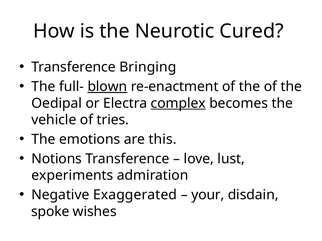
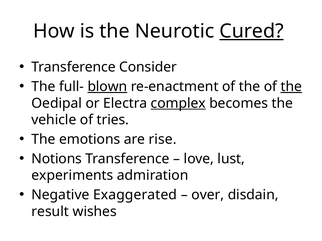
Cured underline: none -> present (252, 31)
Bringing: Bringing -> Consider (148, 67)
the underline: none -> present (291, 87)
this: this -> rise (163, 140)
your: your -> over (208, 195)
spoke: spoke -> result (50, 212)
